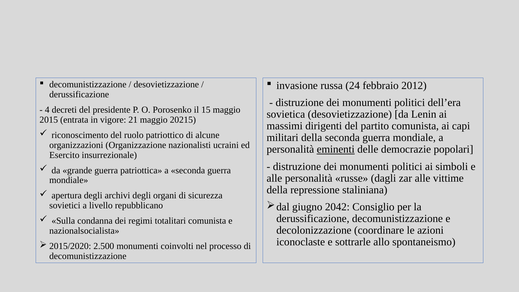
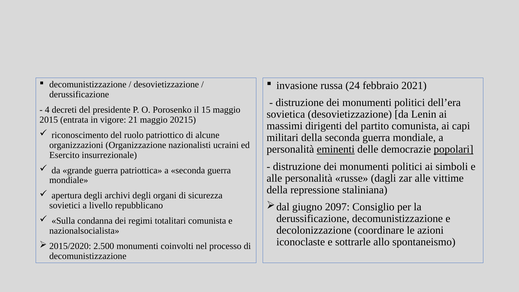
2012: 2012 -> 2021 (414, 85)
popolari underline: none -> present (454, 149)
2042: 2042 -> 2097 (337, 207)
